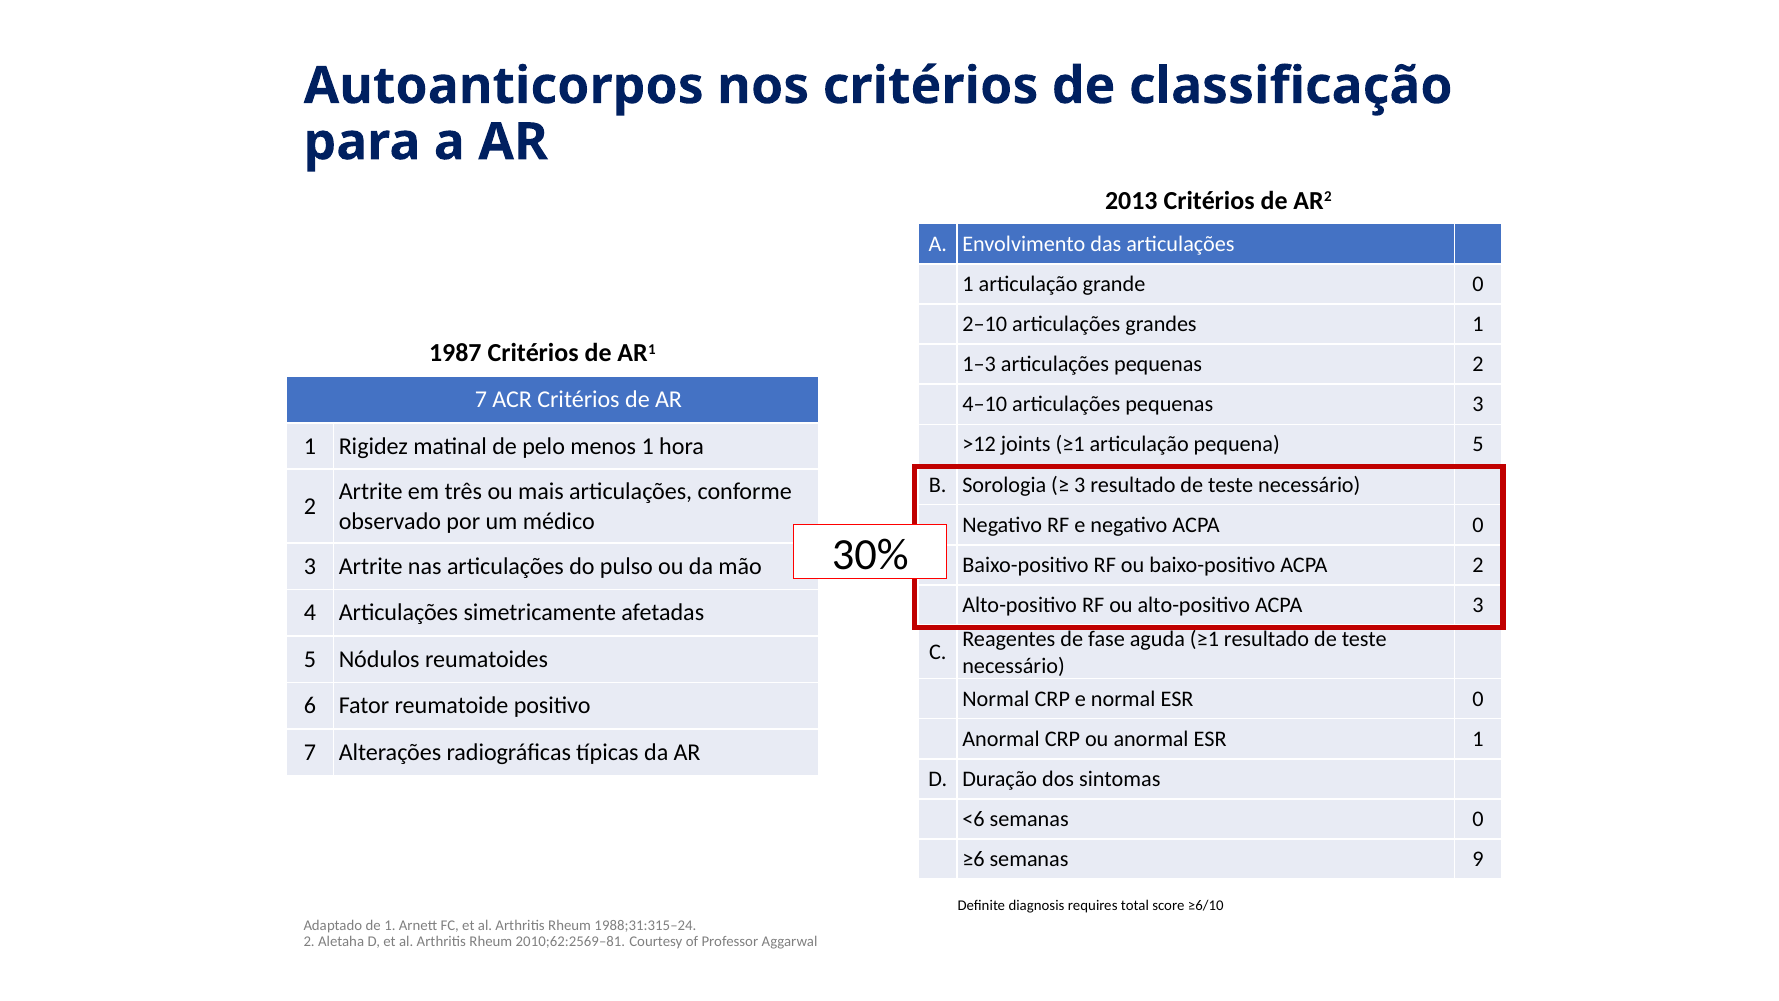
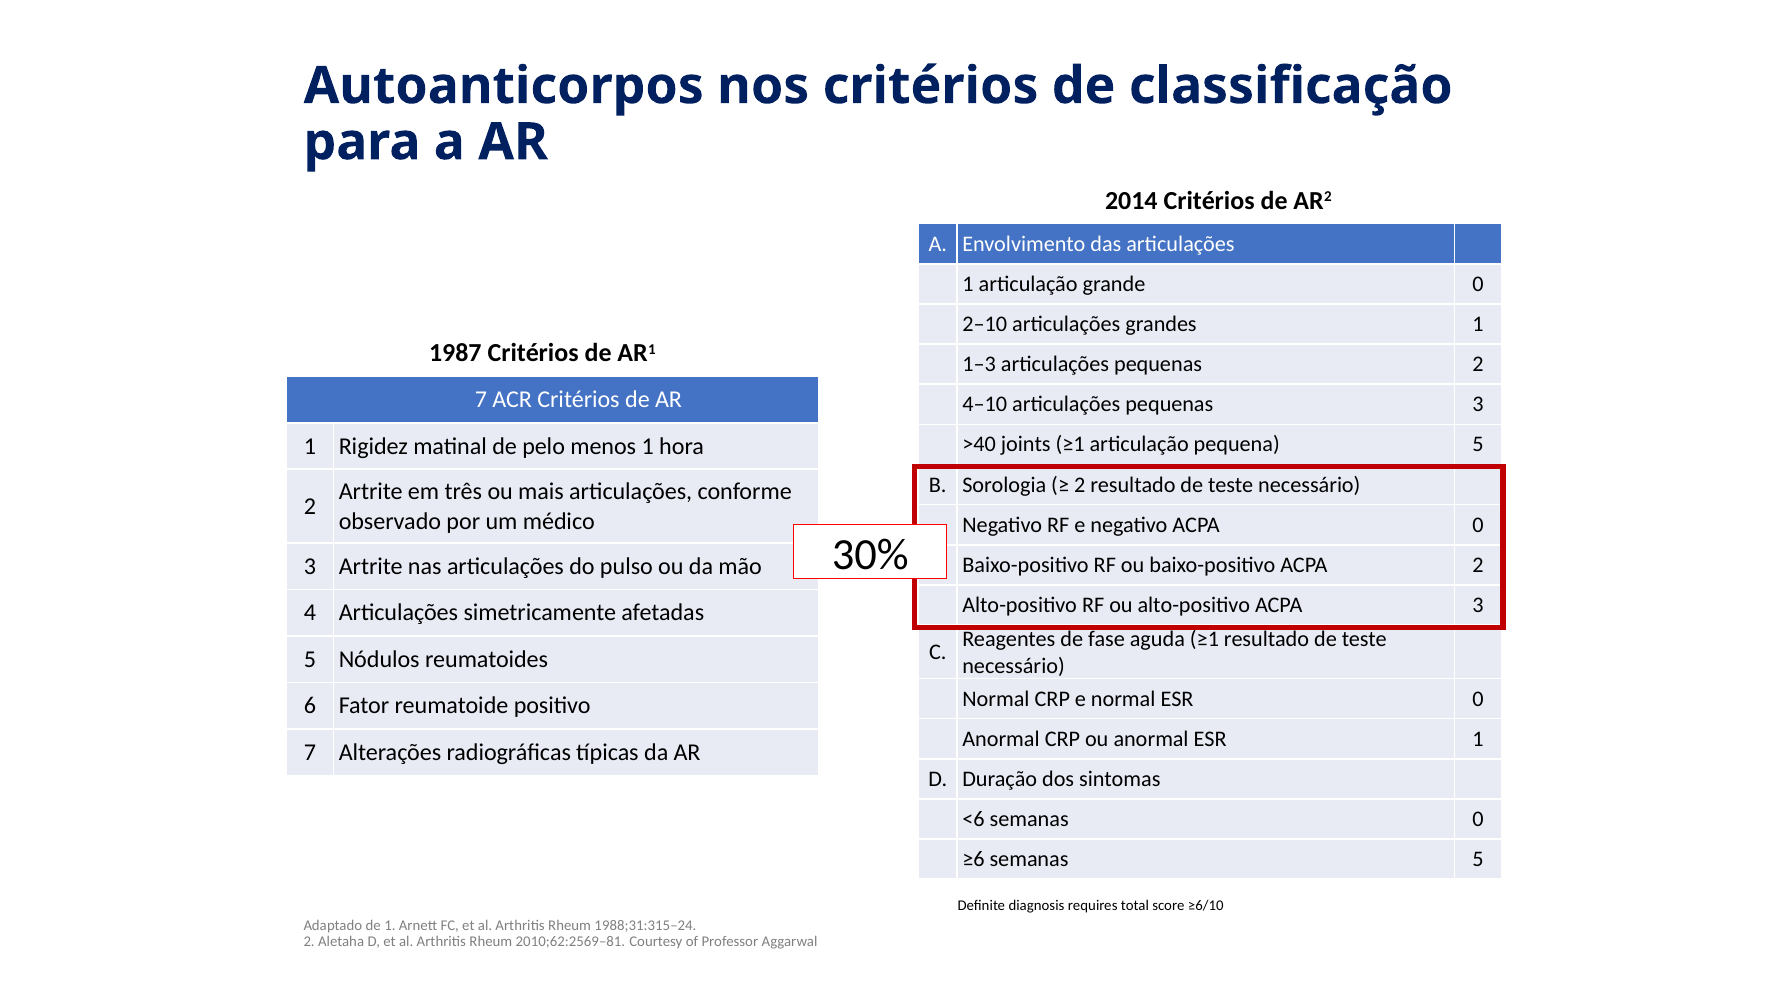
2013: 2013 -> 2014 (1131, 201)
>12: >12 -> >40 (979, 444)
3: 3 -> 2 (1080, 485)
semanas 9: 9 -> 5 (1478, 859)
